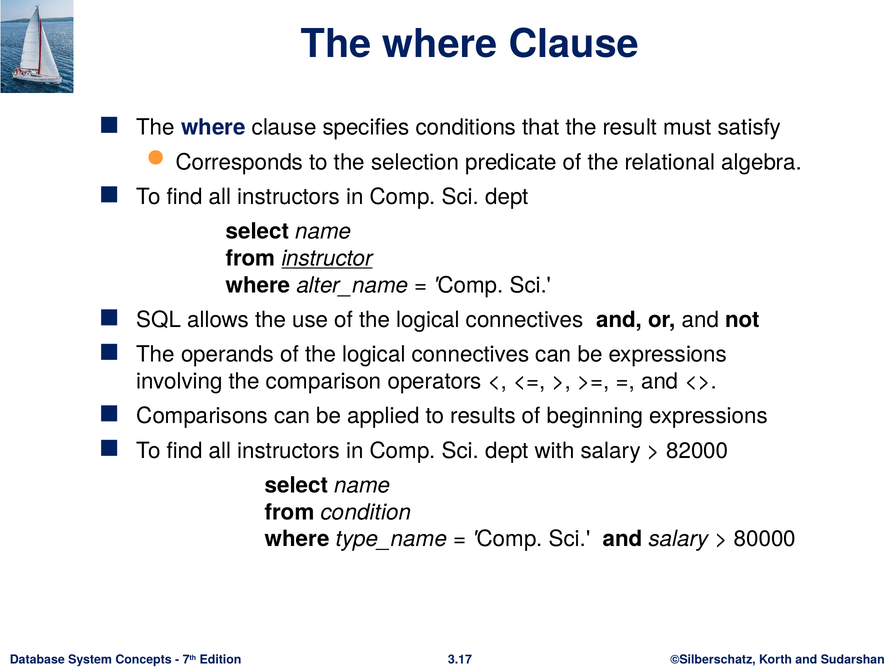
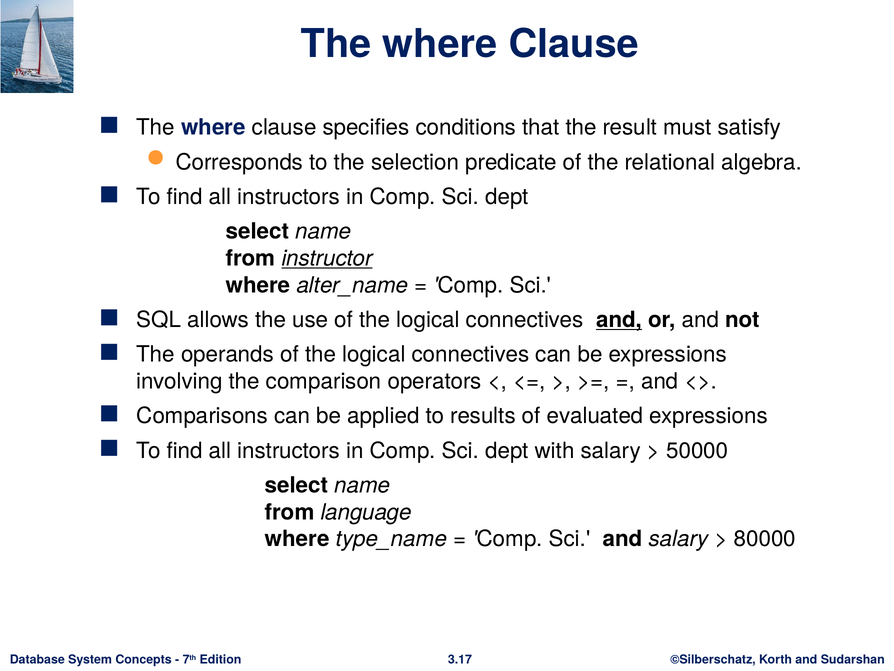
and underline: none -> present (619, 320)
beginning: beginning -> evaluated (595, 416)
82000: 82000 -> 50000 (697, 450)
condition: condition -> language (366, 512)
